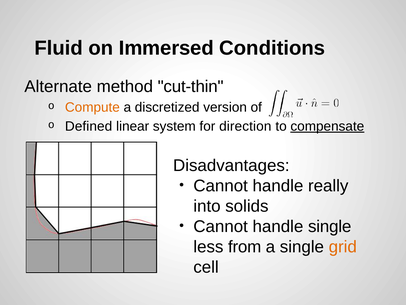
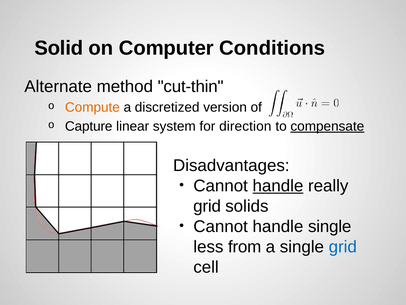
Fluid: Fluid -> Solid (59, 48)
Immersed: Immersed -> Computer (166, 48)
Defined: Defined -> Capture (89, 126)
handle underline: none -> present (278, 186)
into: into -> grid (207, 206)
grid colour: orange -> blue (343, 246)
